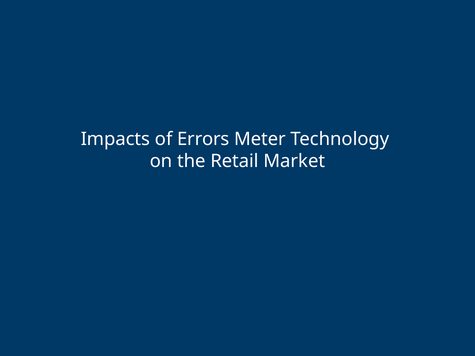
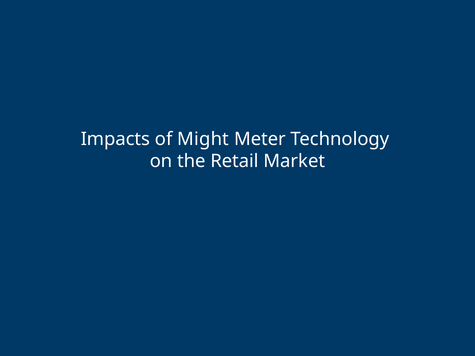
Errors: Errors -> Might (203, 139)
